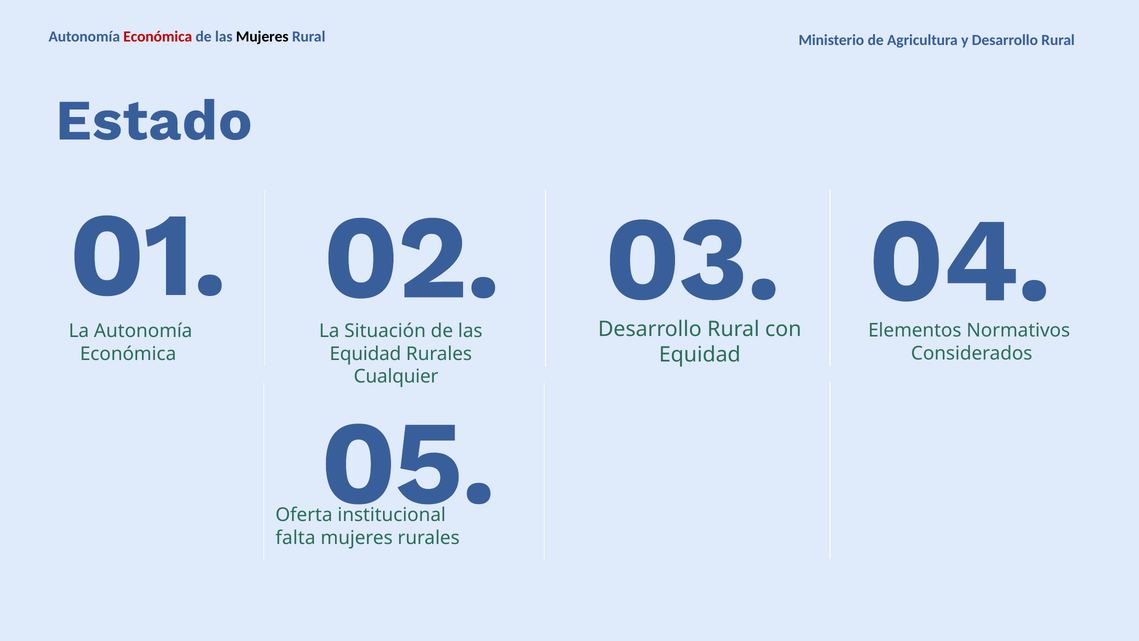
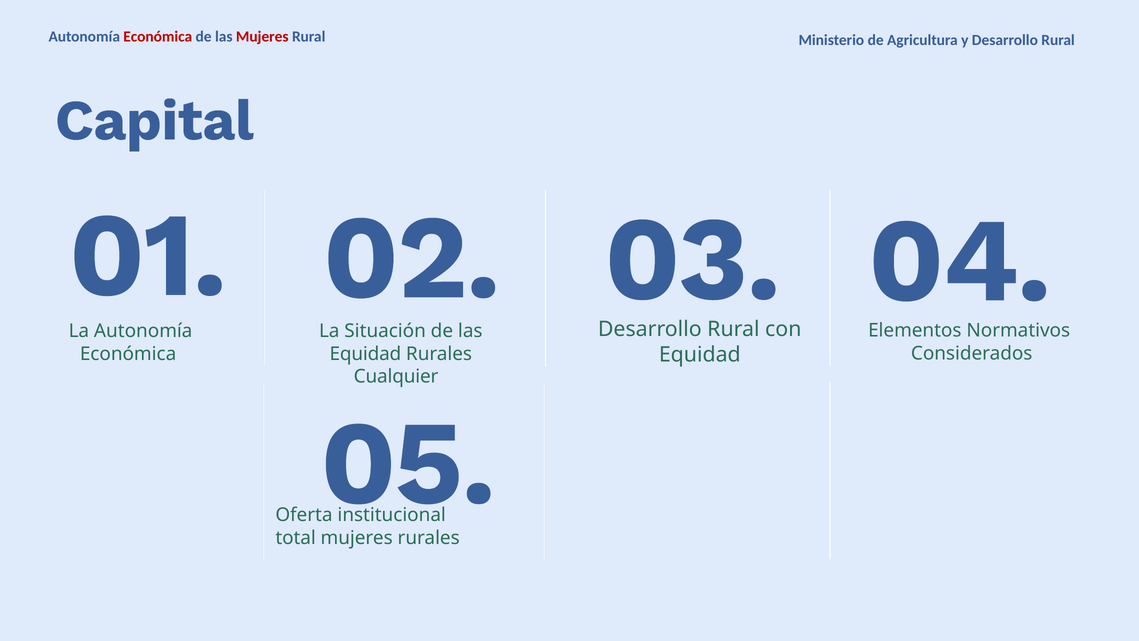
Mujeres colour: black -> red (262, 37)
Estado: Estado -> Capital (154, 121)
falta: falta -> total (296, 538)
